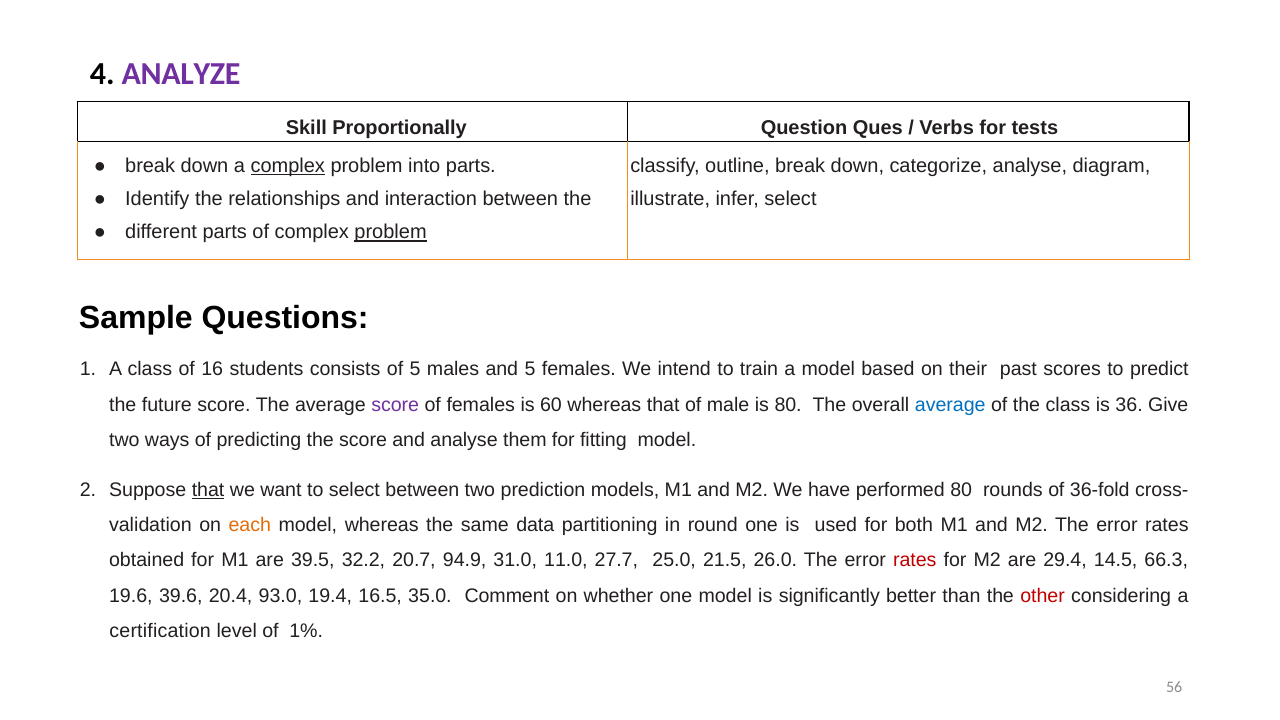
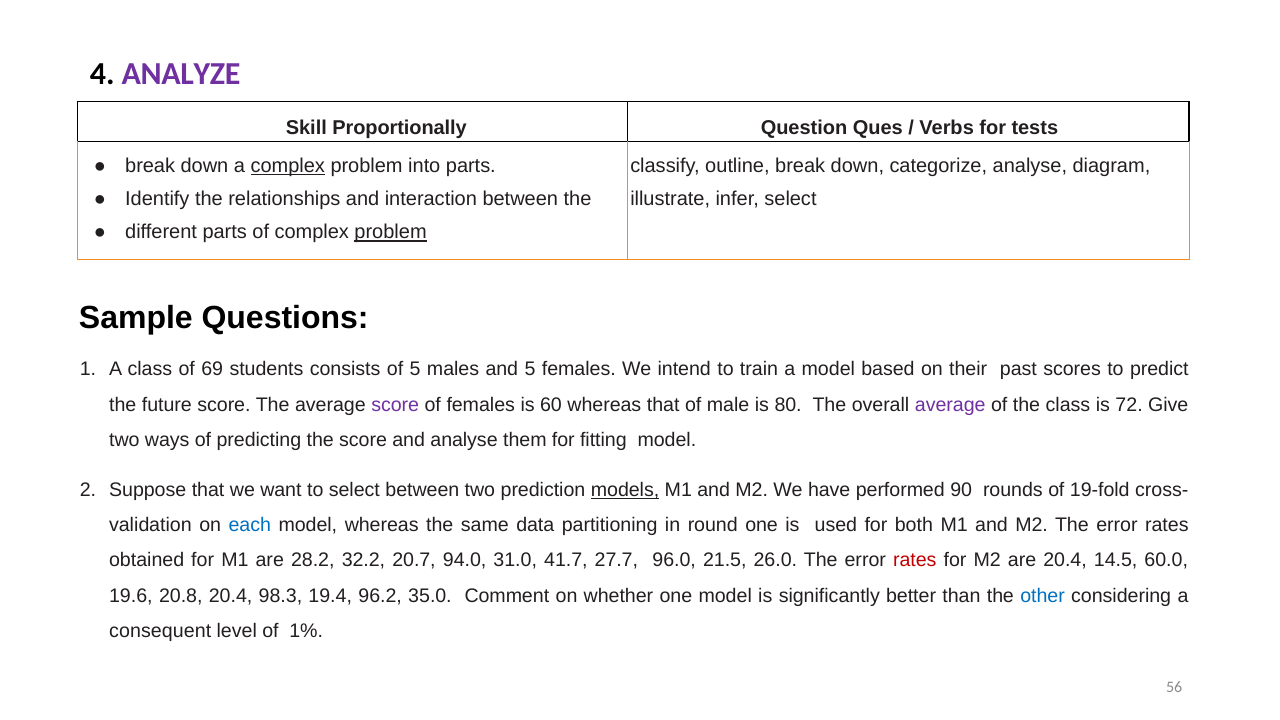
16: 16 -> 69 (212, 369)
average colour: blue -> purple (950, 405)
36: 36 -> 72 (1129, 405)
that underline: present -> none (208, 490)
models underline: none -> present (625, 490)
performed 80: 80 -> 90 (961, 490)
36-fold: 36-fold -> 19-fold (1100, 490)
each colour: orange -> blue (250, 525)
39.5: 39.5 -> 28.2 (313, 560)
94.9: 94.9 -> 94.0 (465, 560)
11.0: 11.0 -> 41.7 (566, 560)
25.0: 25.0 -> 96.0 (674, 560)
are 29.4: 29.4 -> 20.4 (1065, 560)
66.3: 66.3 -> 60.0 (1166, 560)
39.6: 39.6 -> 20.8 (181, 596)
93.0: 93.0 -> 98.3 (280, 596)
16.5: 16.5 -> 96.2 (380, 596)
other colour: red -> blue (1043, 596)
certification: certification -> consequent (160, 631)
